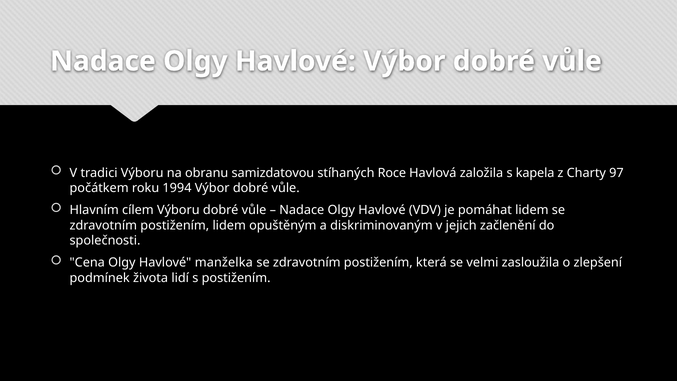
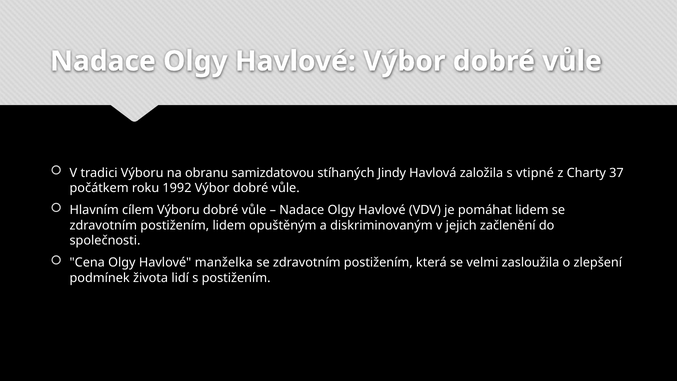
Roce: Roce -> Jindy (392, 173)
kapela: kapela -> vtipné (535, 173)
97: 97 -> 37 (616, 173)
1994: 1994 -> 1992 (177, 188)
